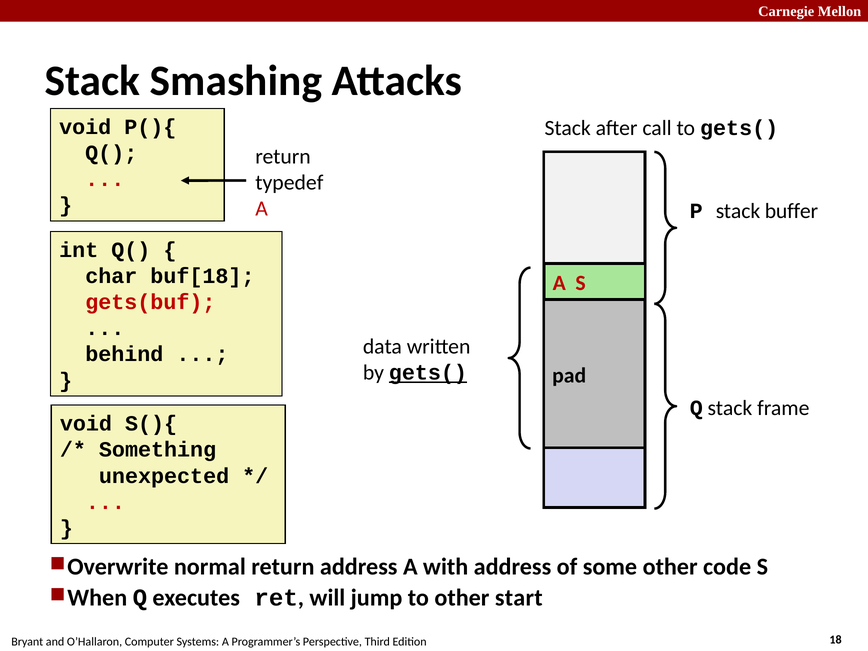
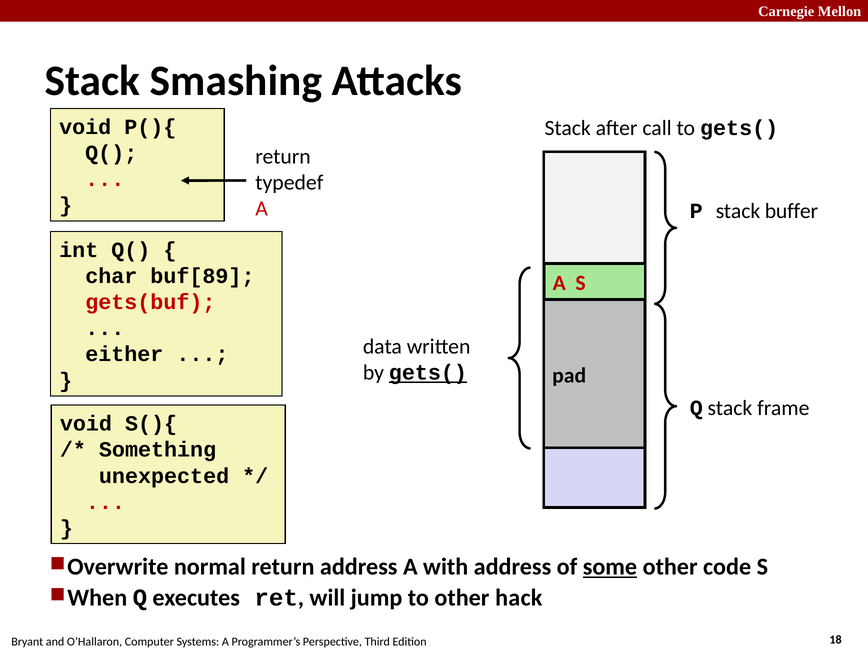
buf[18: buf[18 -> buf[89 (202, 276)
behind: behind -> either (124, 354)
some underline: none -> present (610, 567)
start: start -> hack (519, 598)
